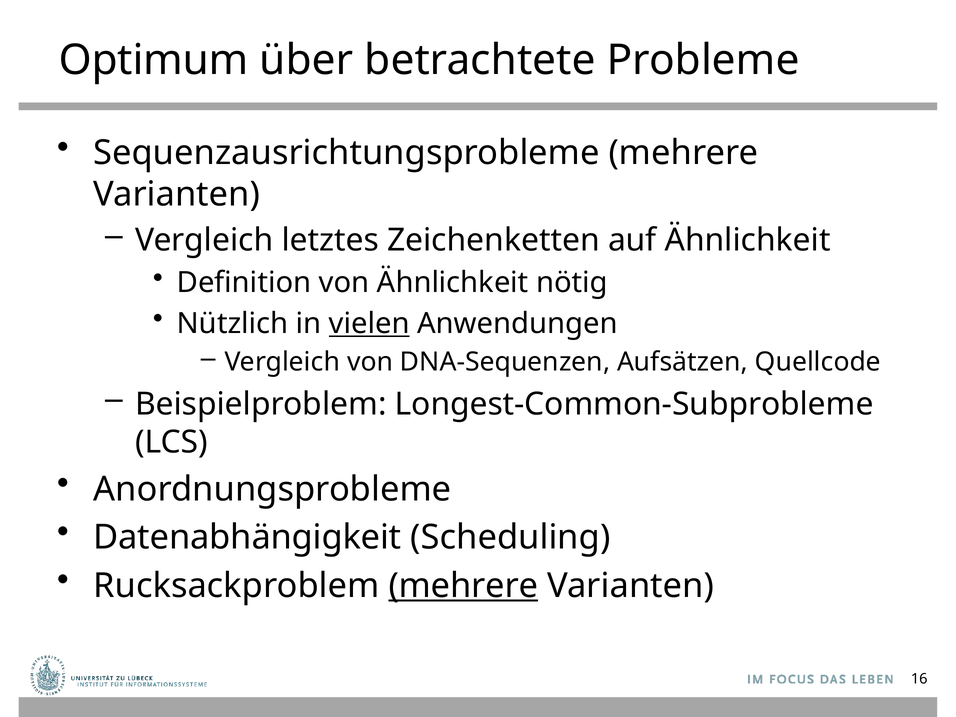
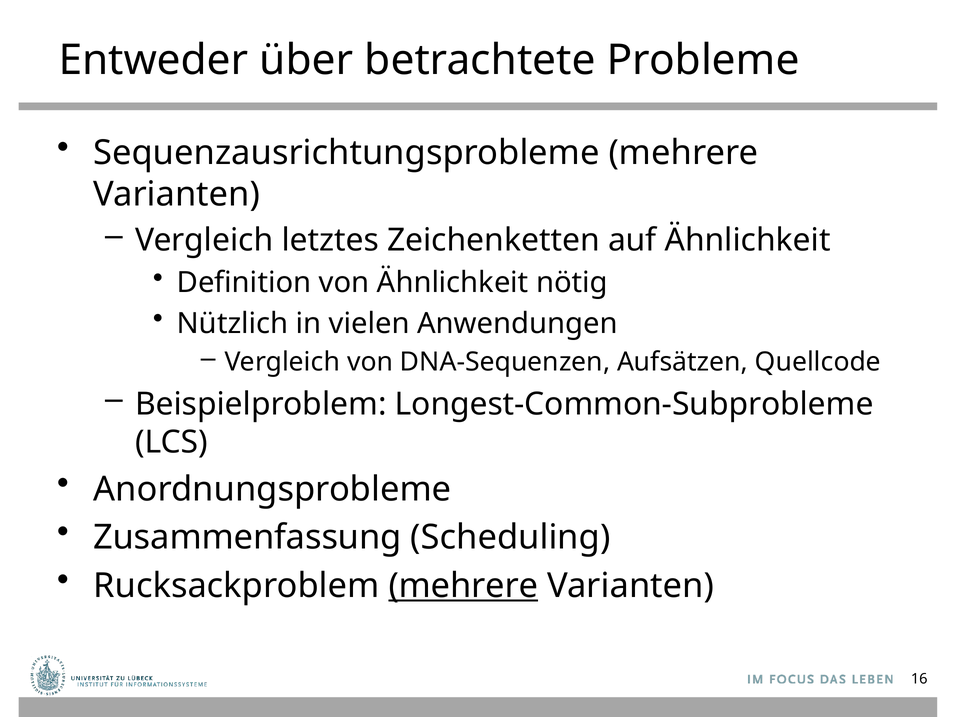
Optimum: Optimum -> Entweder (153, 60)
vielen underline: present -> none (369, 324)
Datenabhängigkeit: Datenabhängigkeit -> Zusammenfassung (247, 537)
